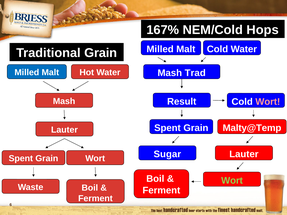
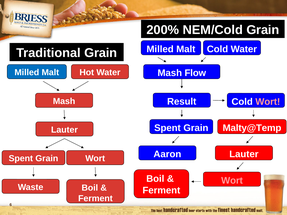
167%: 167% -> 200% (163, 30)
NEM/Cold Hops: Hops -> Grain (263, 30)
Trad: Trad -> Flow (195, 73)
Sugar: Sugar -> Aaron (167, 154)
Wort colour: light green -> pink (232, 181)
